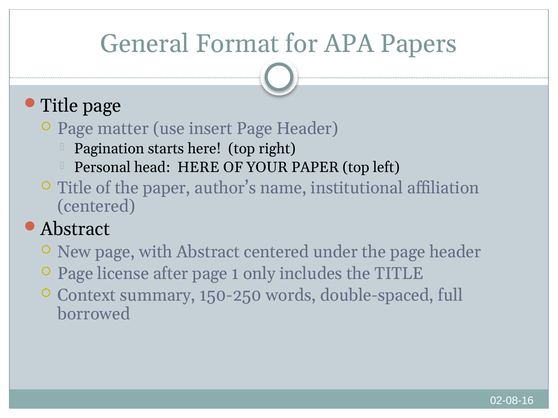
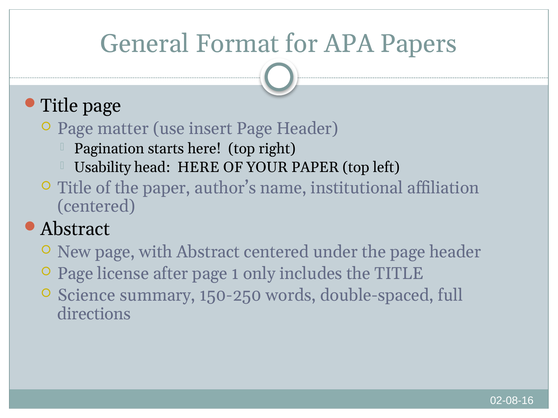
Personal: Personal -> Usability (103, 168)
Context: Context -> Science (87, 296)
borrowed: borrowed -> directions (94, 314)
